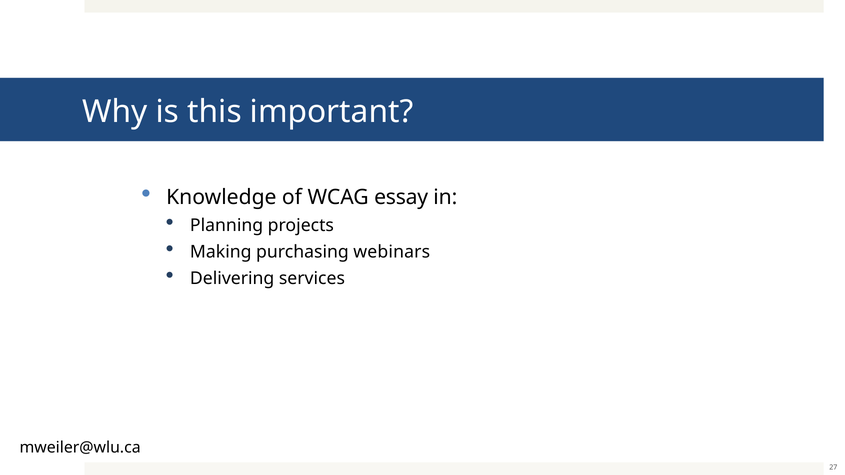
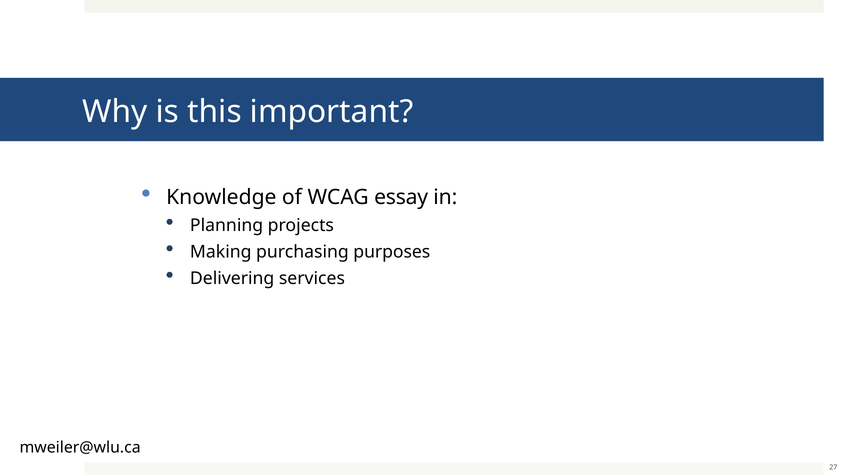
webinars: webinars -> purposes (392, 252)
